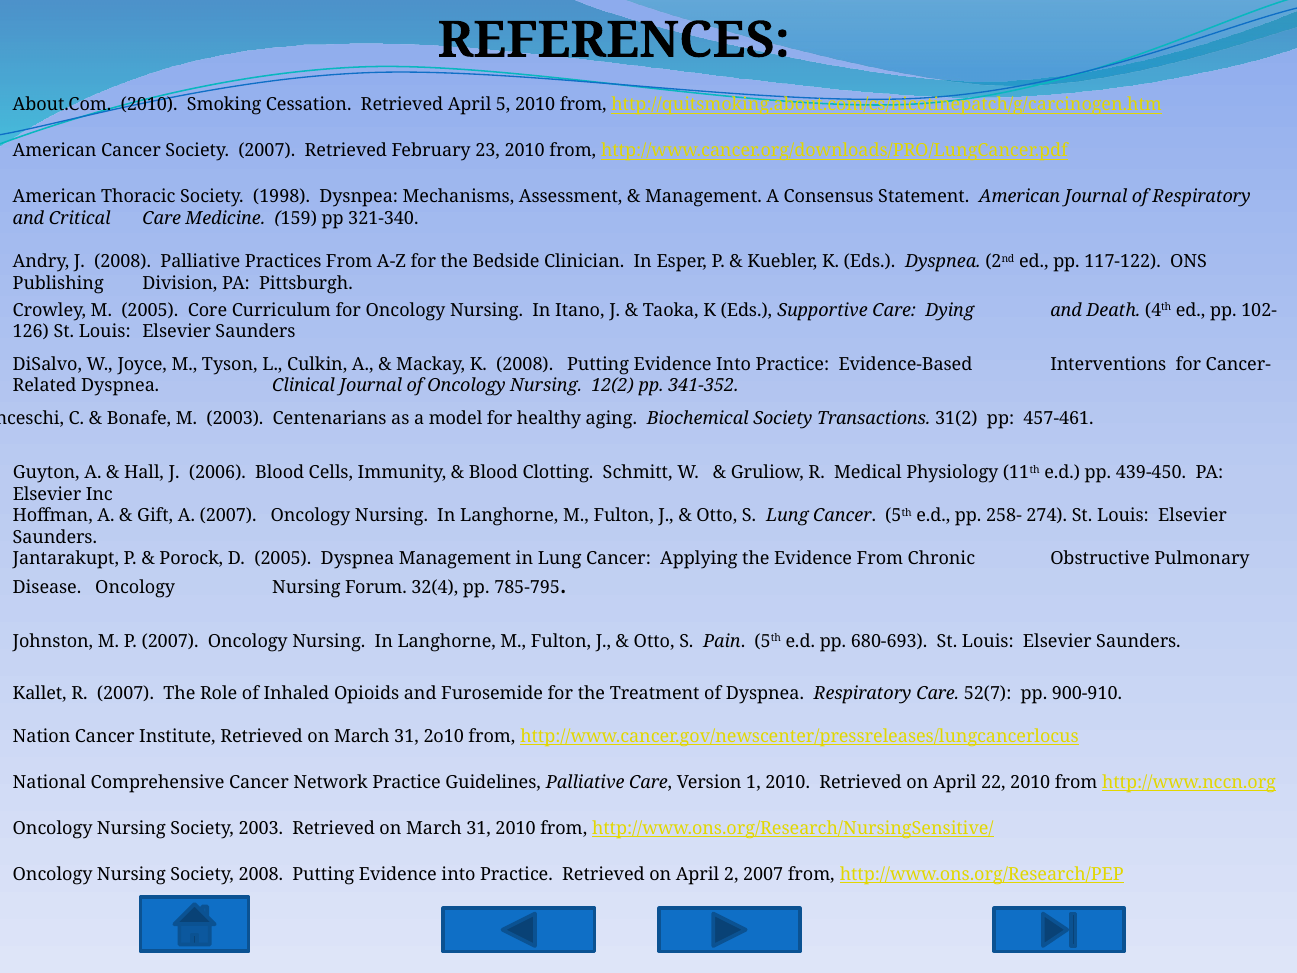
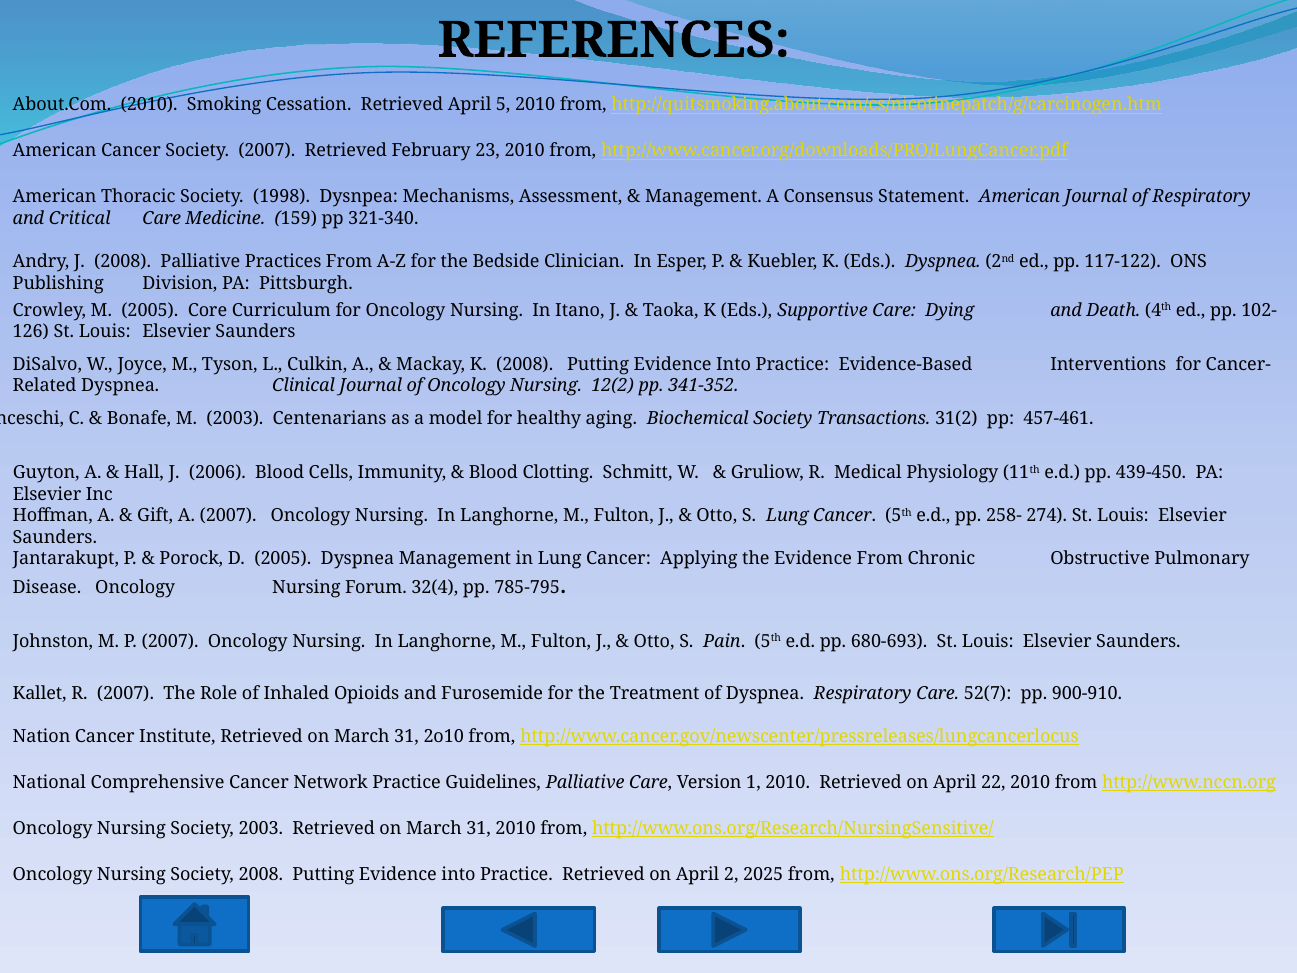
2 2007: 2007 -> 2025 (763, 874)
